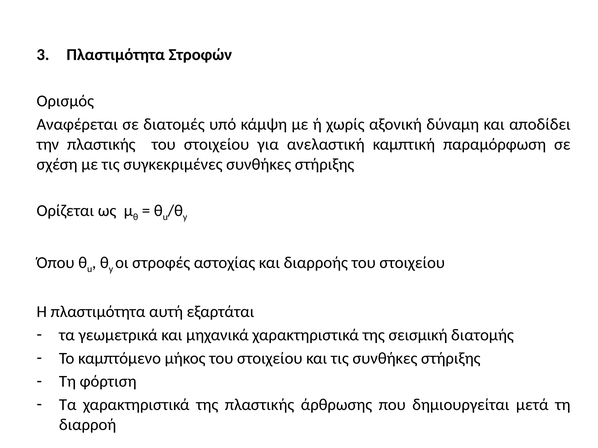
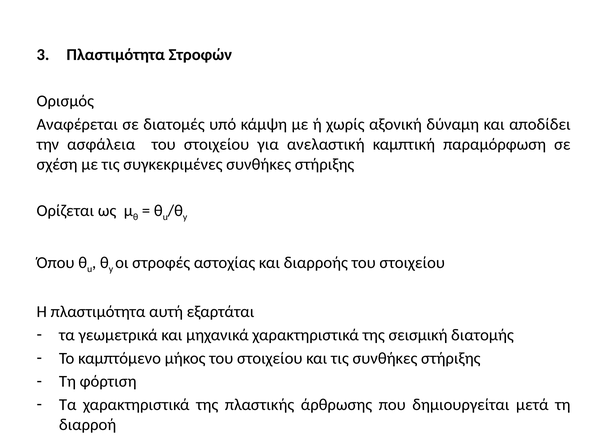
την πλαστικής: πλαστικής -> ασφάλεια (101, 144)
